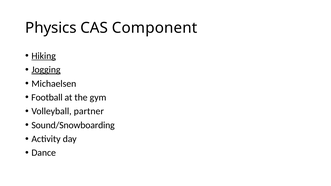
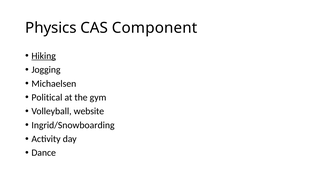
Jogging underline: present -> none (46, 70)
Football: Football -> Political (47, 98)
partner: partner -> website (89, 111)
Sound/Snowboarding: Sound/Snowboarding -> Ingrid/Snowboarding (73, 125)
